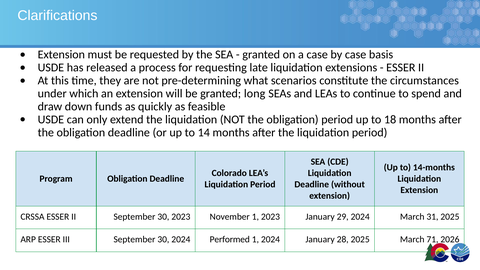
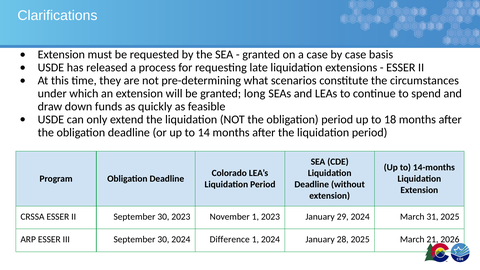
Performed: Performed -> Difference (230, 240)
71: 71 -> 21 (432, 240)
